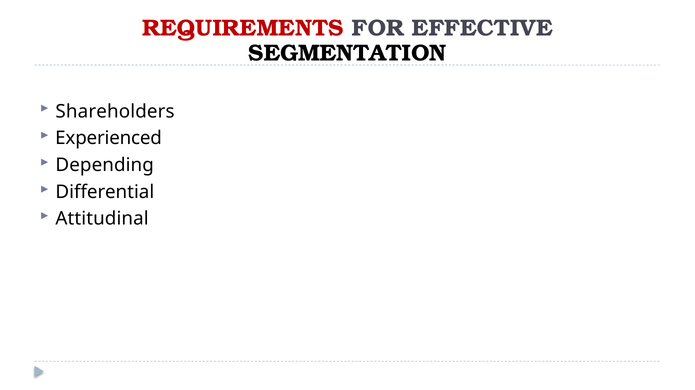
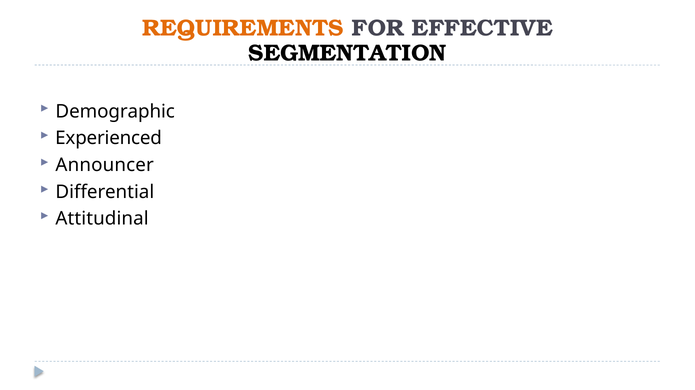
REQUIREMENTS colour: red -> orange (243, 28)
Shareholders: Shareholders -> Demographic (115, 111)
Depending: Depending -> Announcer (105, 165)
